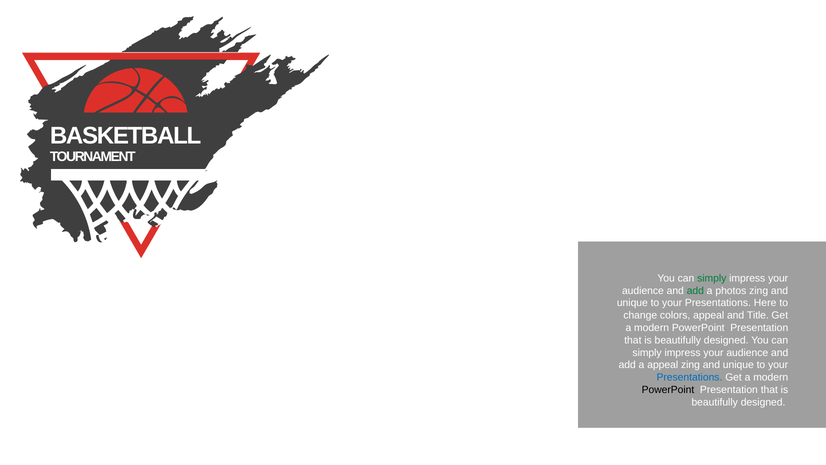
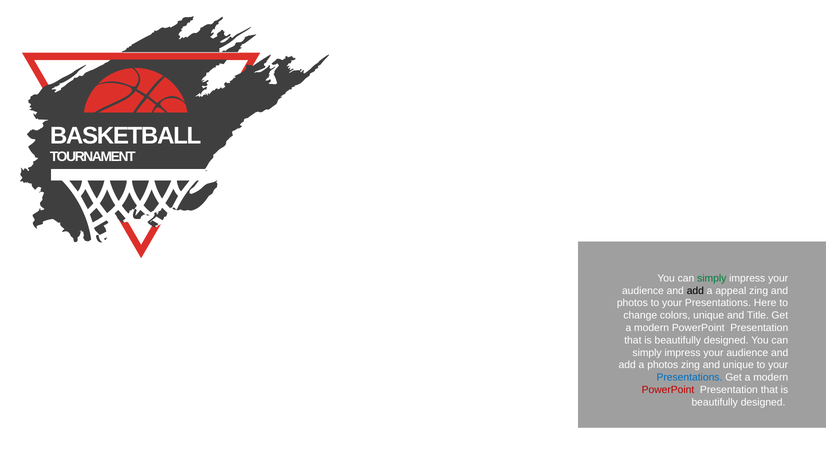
add colour: green -> black (695, 290)
photos: photos -> appeal (731, 290)
unique: unique -> photos (632, 303)
colors appeal: appeal -> unique (709, 315)
a appeal: appeal -> photos (663, 365)
PowerPoint colour: black -> red (668, 390)
